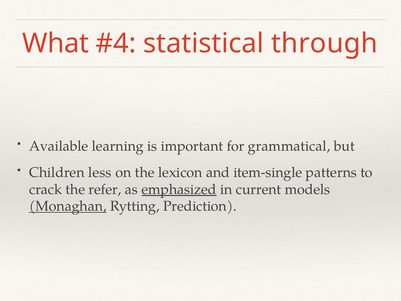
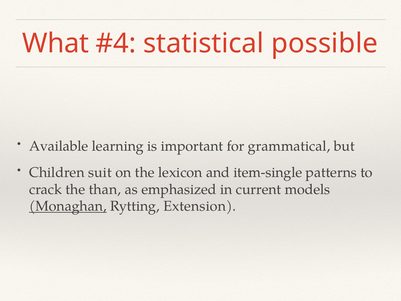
through: through -> possible (325, 43)
less: less -> suit (100, 172)
refer: refer -> than (105, 189)
emphasized underline: present -> none (179, 189)
Prediction: Prediction -> Extension (200, 206)
